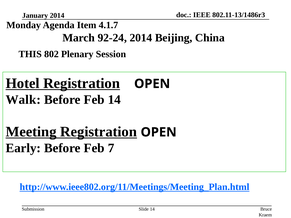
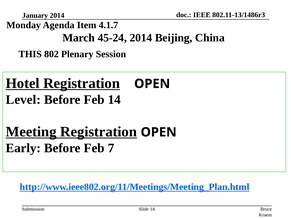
92-24: 92-24 -> 45-24 (112, 38)
Walk: Walk -> Level (23, 100)
